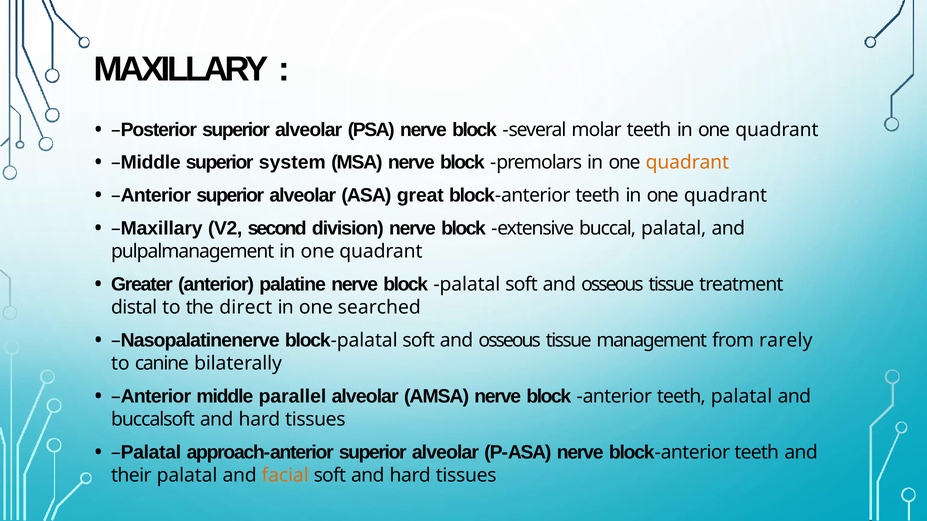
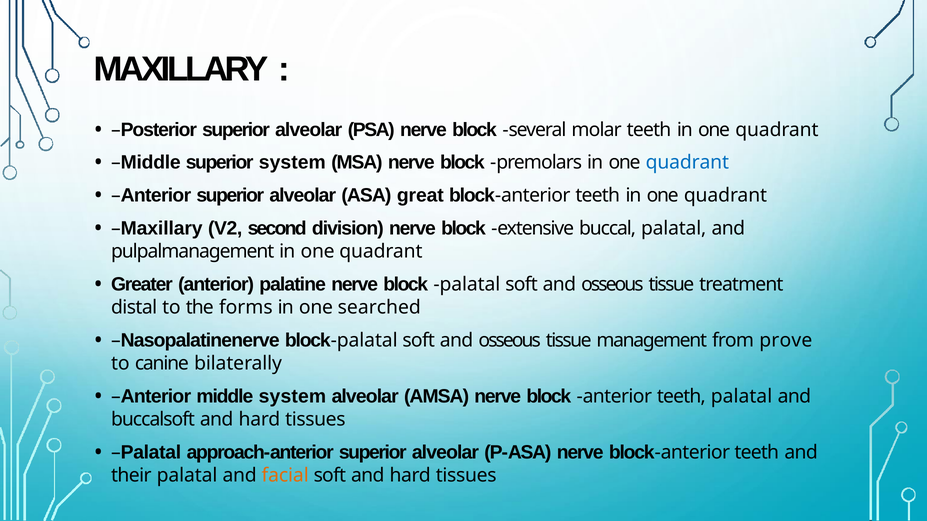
quadrant colour: orange -> blue (687, 163)
direct: direct -> forms (246, 308)
rarely: rarely -> prove (786, 341)
middle parallel: parallel -> system (292, 397)
